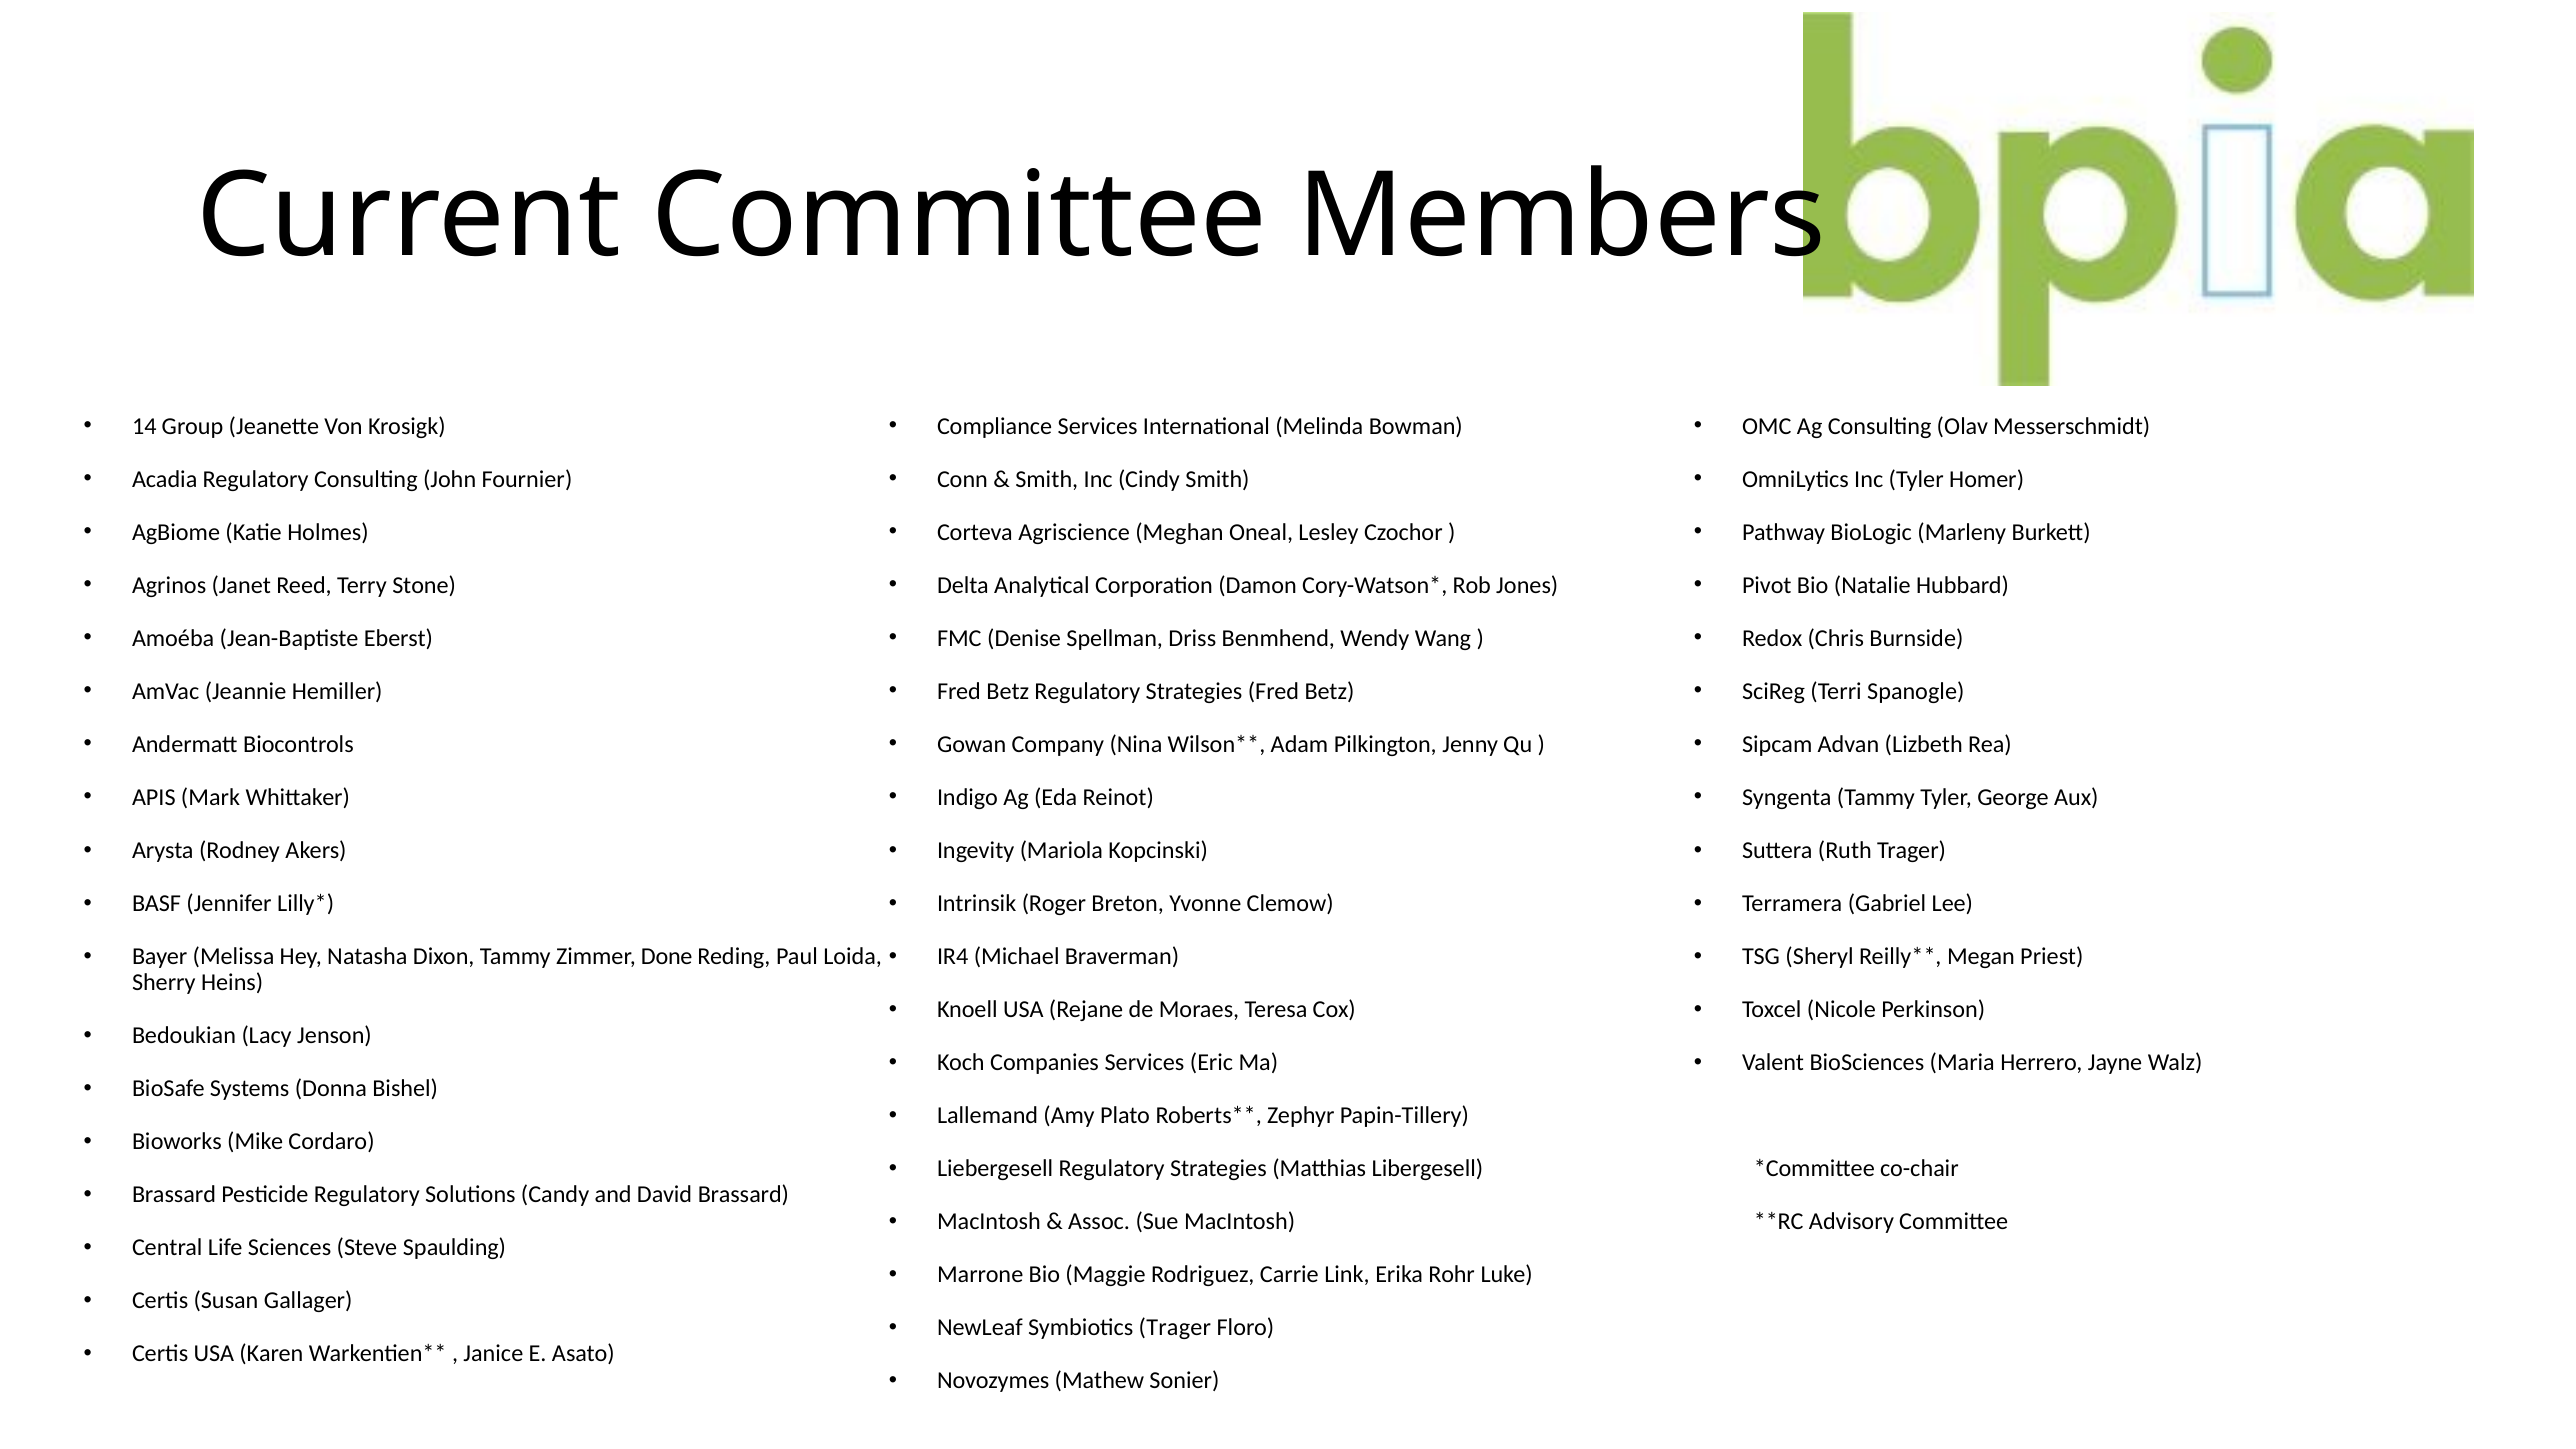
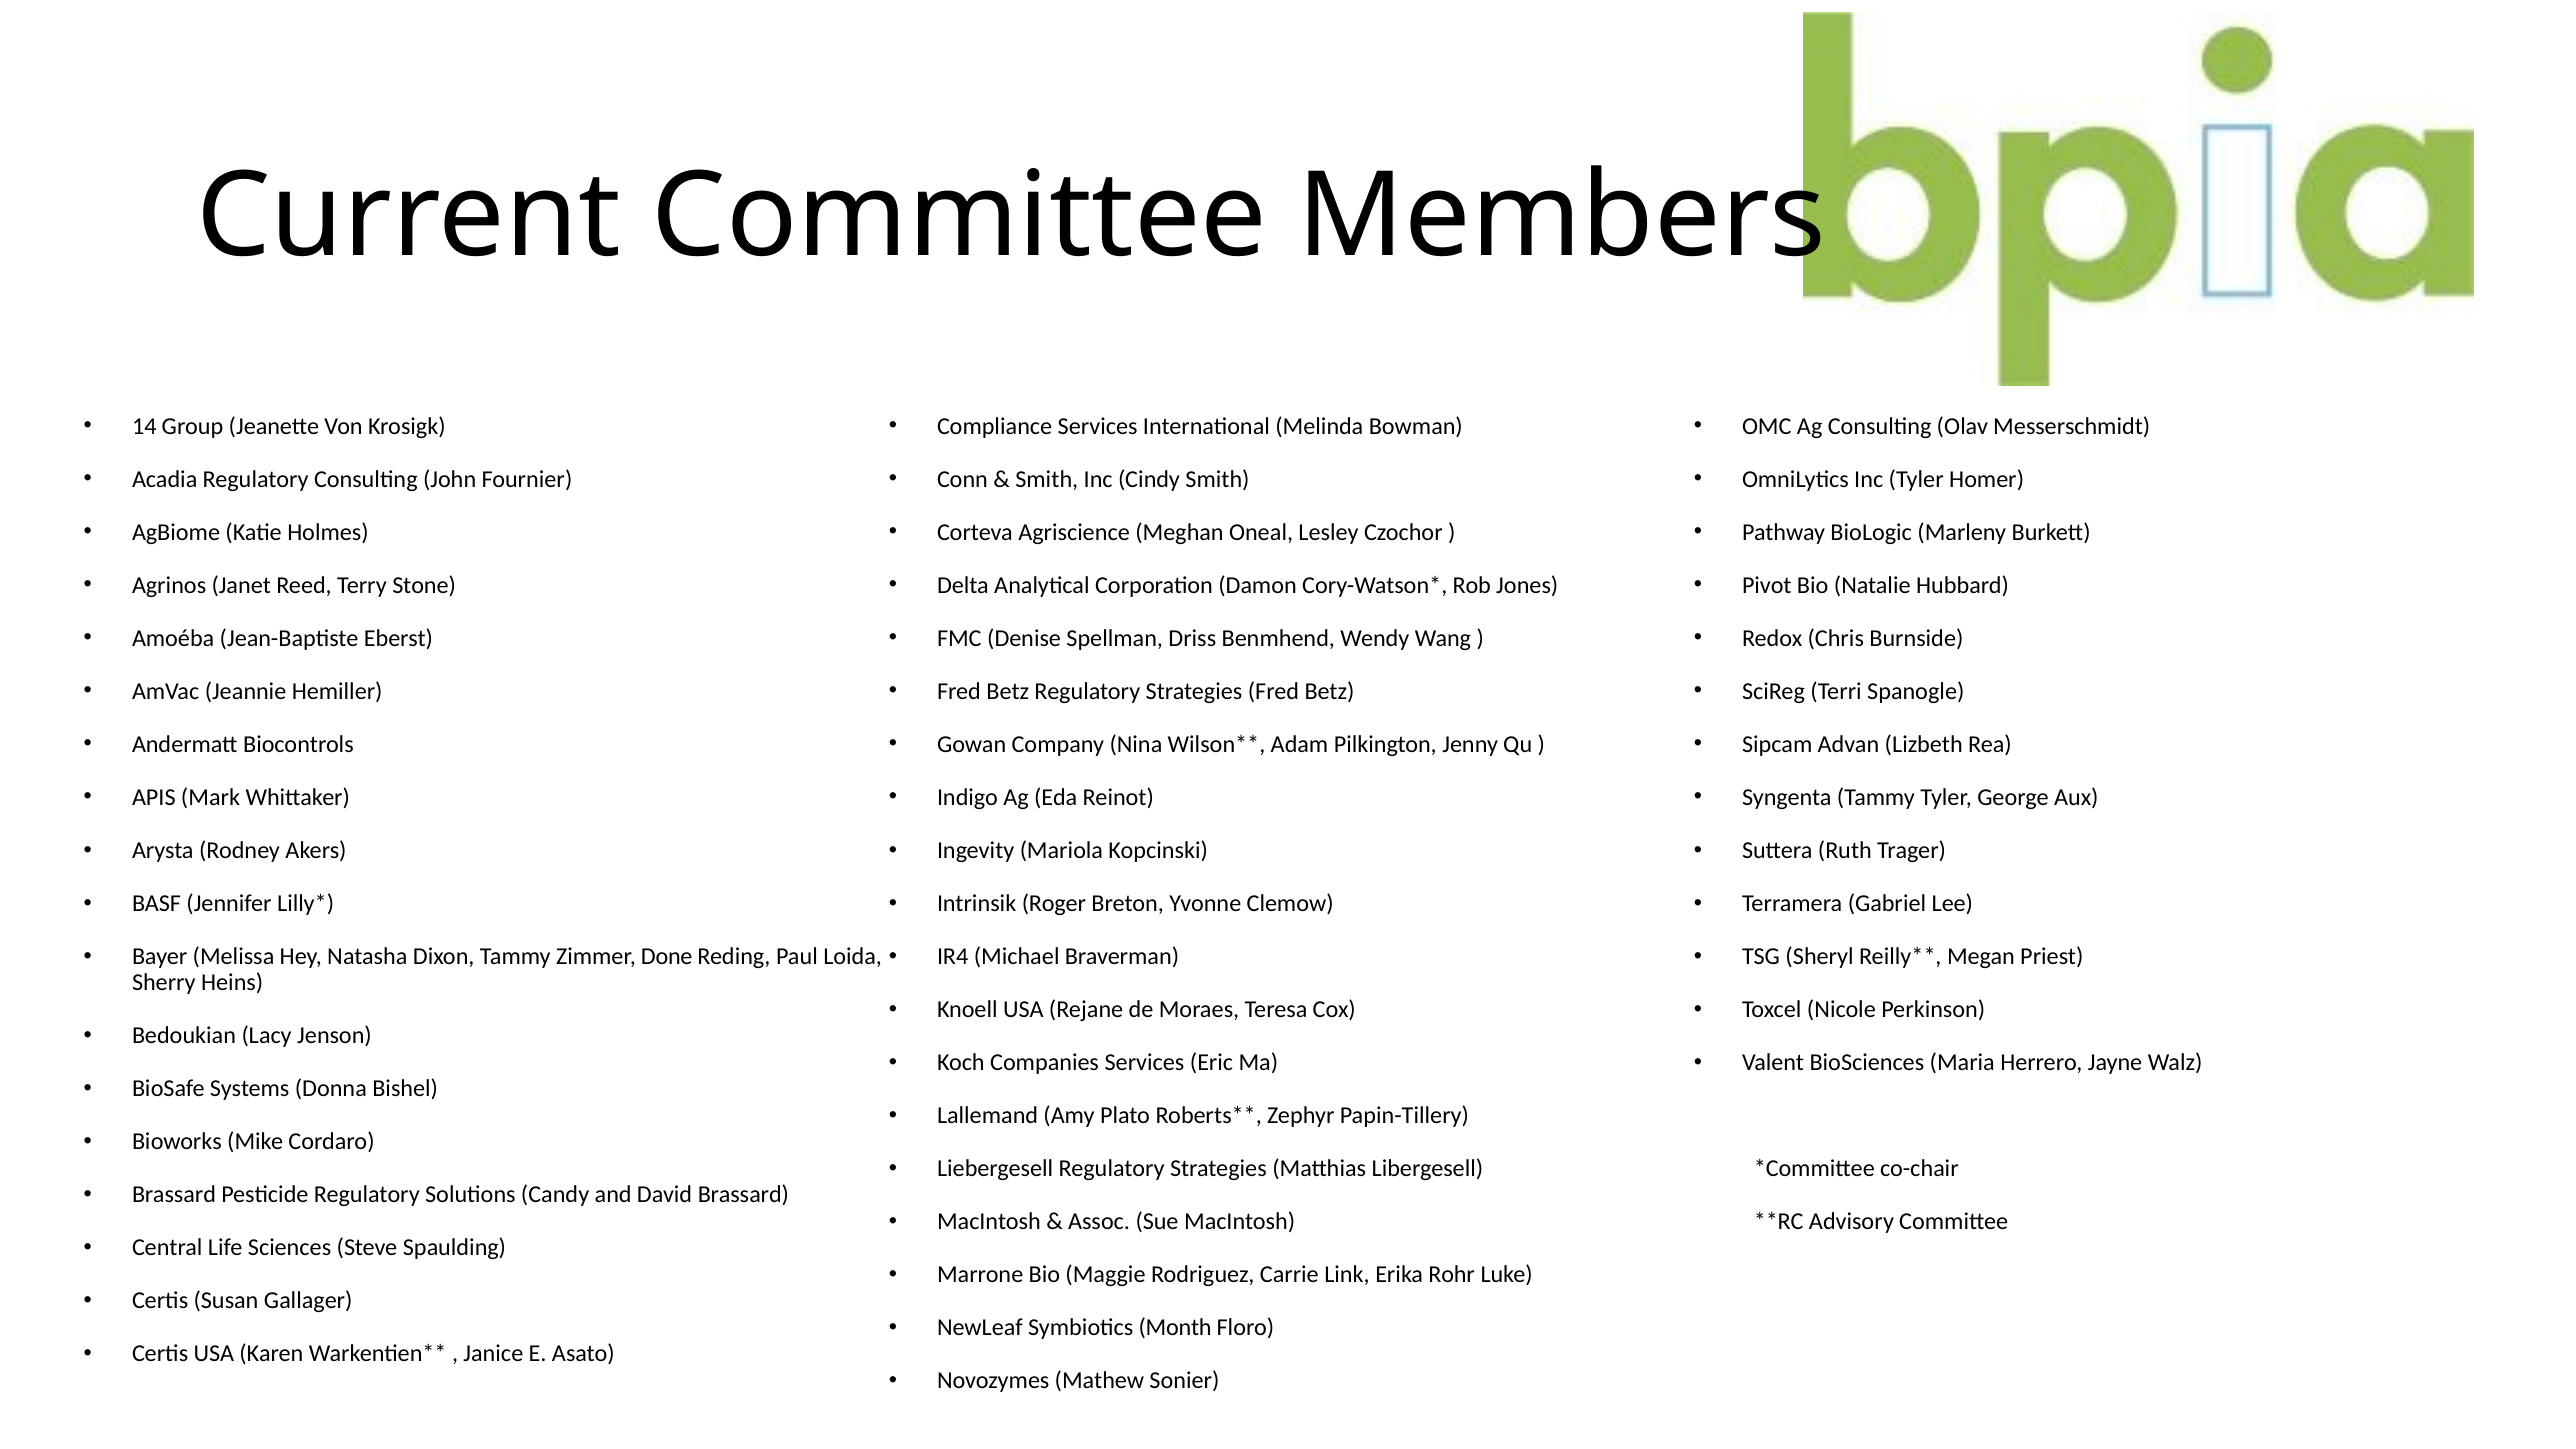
Symbiotics Trager: Trager -> Month (1175, 1327)
